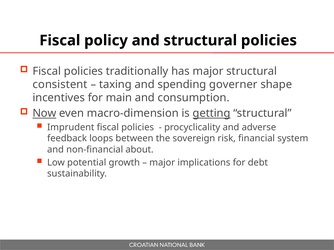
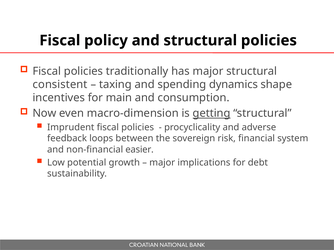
governer: governer -> dynamics (233, 85)
Now underline: present -> none (44, 114)
about: about -> easier (140, 150)
